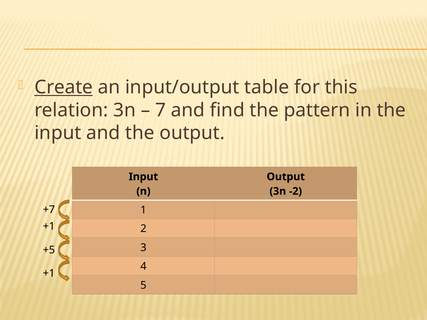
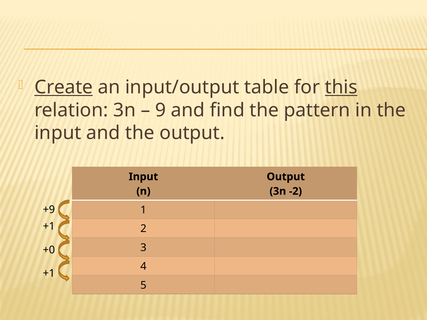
this underline: none -> present (341, 87)
7: 7 -> 9 (161, 110)
+7: +7 -> +9 (49, 210)
+5: +5 -> +0 (49, 250)
